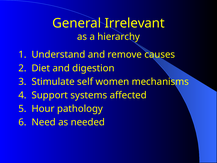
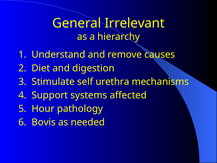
women: women -> urethra (112, 82)
Need: Need -> Bovis (44, 122)
